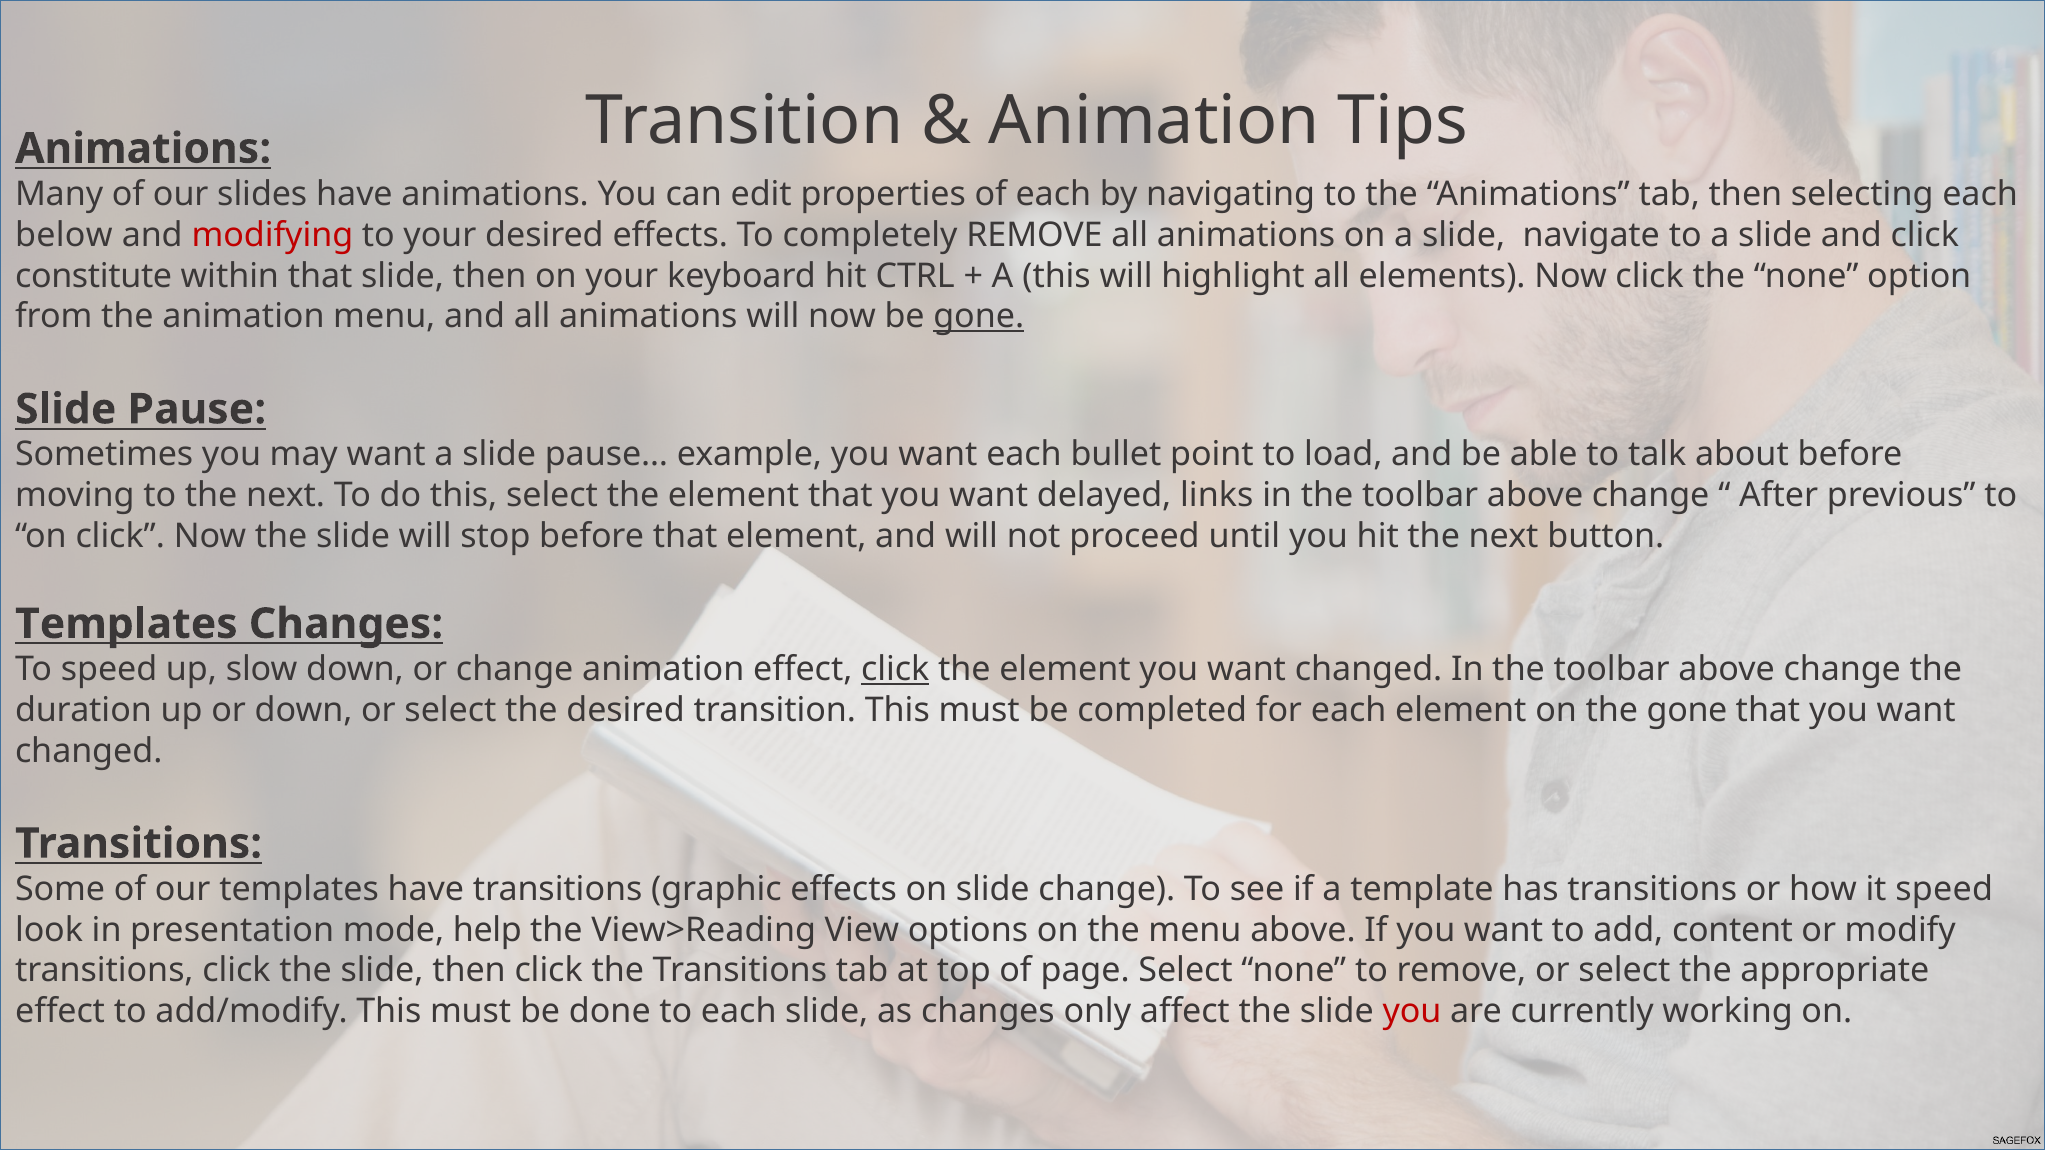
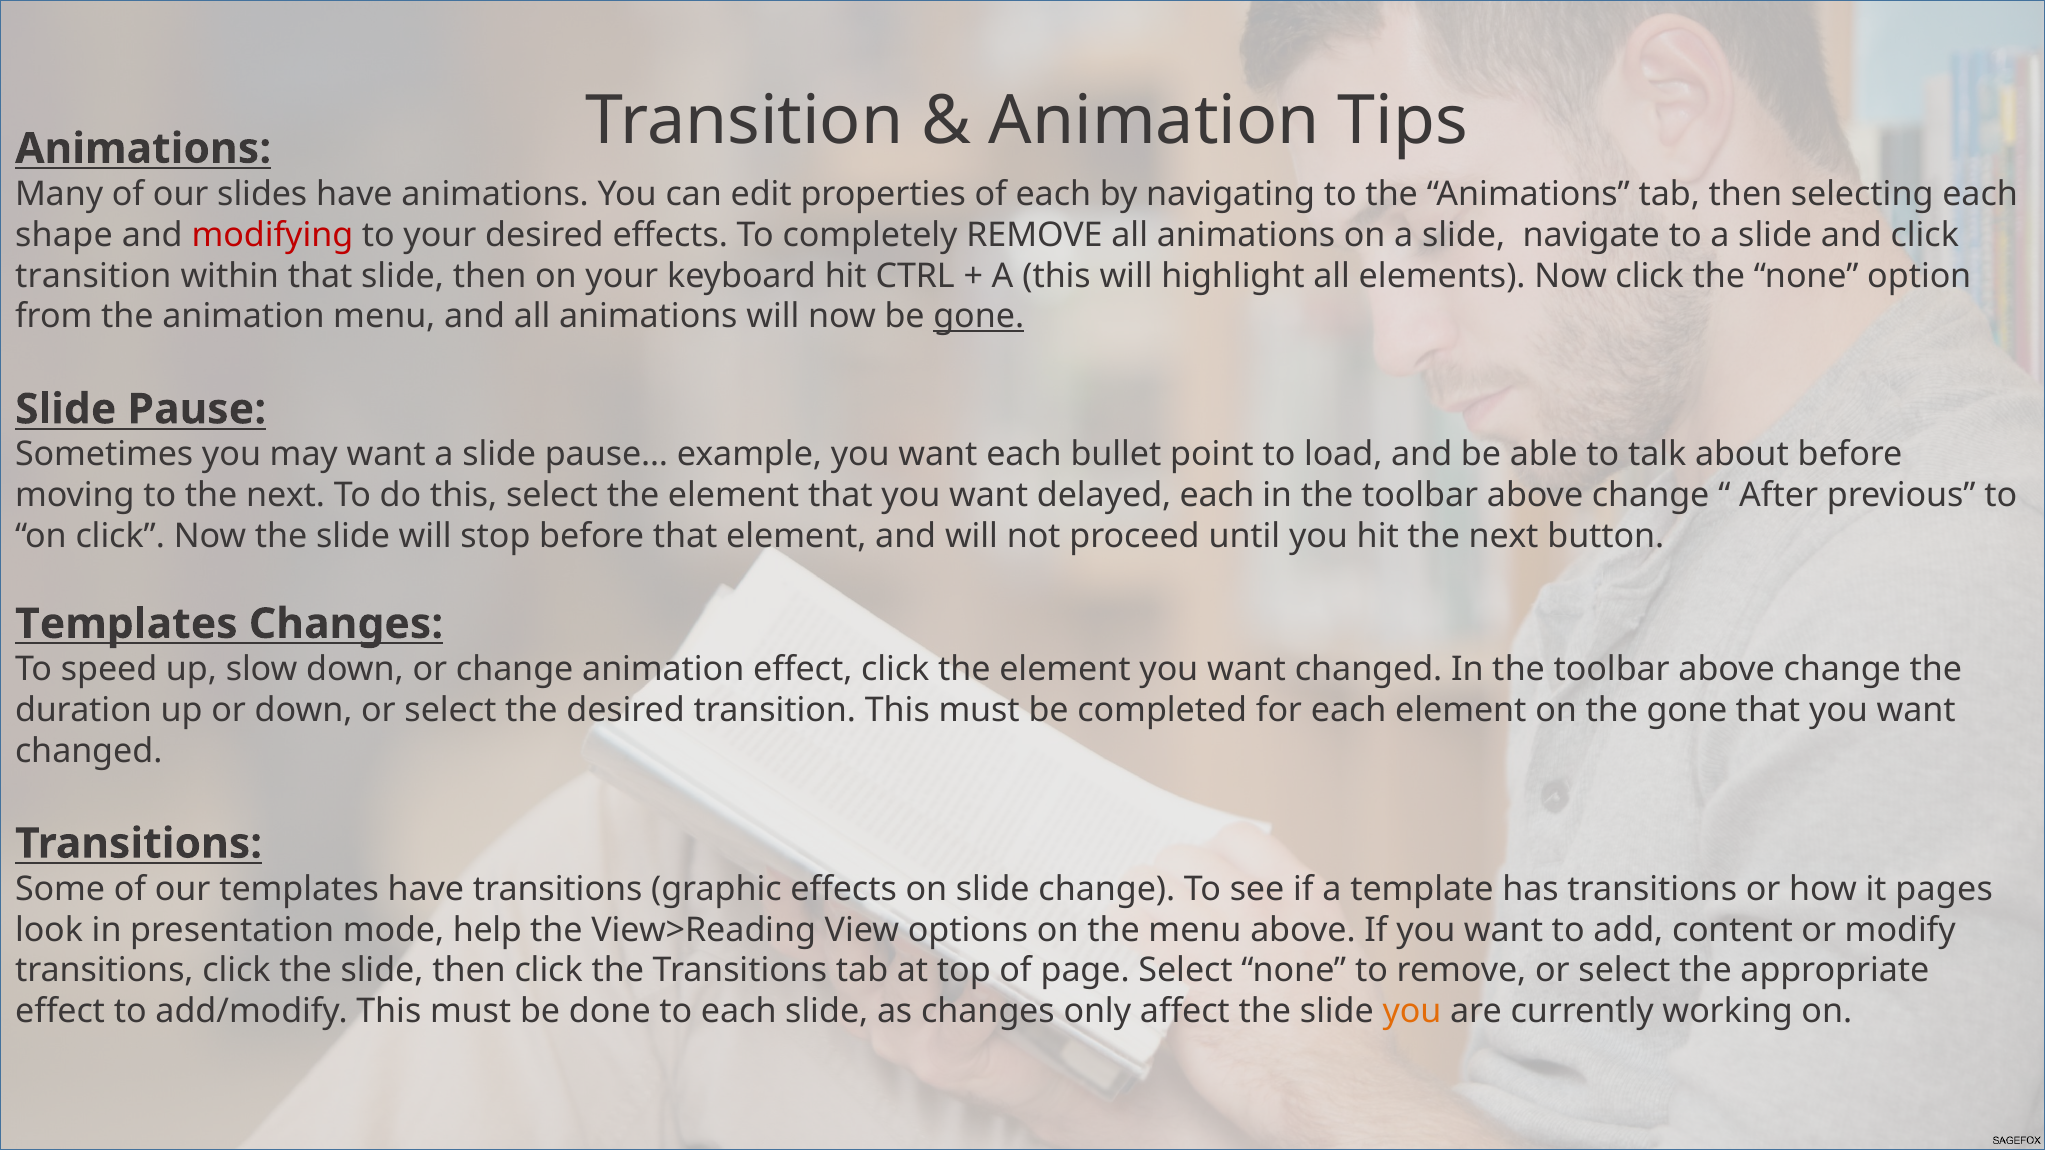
below: below -> shape (64, 235)
constitute: constitute -> transition (93, 276)
delayed links: links -> each (1217, 496)
click underline: present -> none (895, 669)
it speed: speed -> pages (1944, 889)
you colour: red -> orange (1412, 1012)
